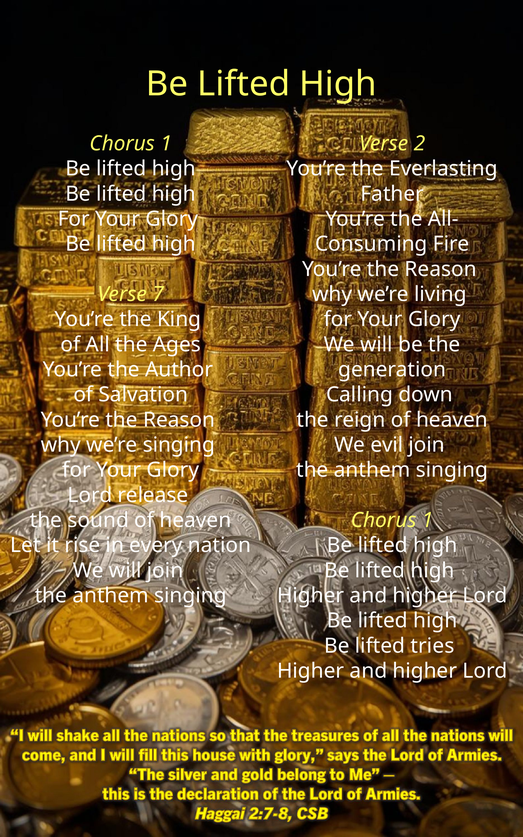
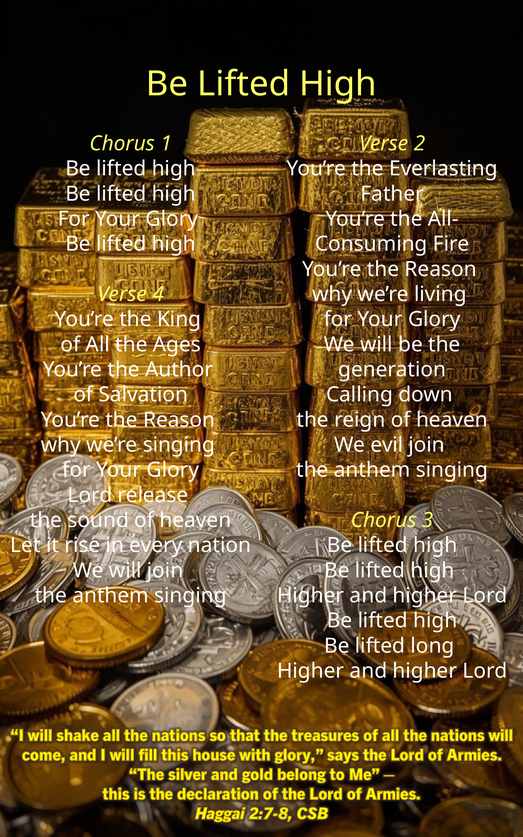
7: 7 -> 4 (158, 294)
1: 1 -> 3 (428, 520)
tries: tries -> long (433, 646)
